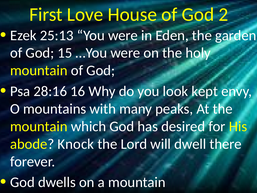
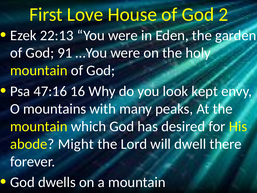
25:13: 25:13 -> 22:13 (57, 35)
15: 15 -> 91 (65, 53)
28:16: 28:16 -> 47:16 (50, 91)
Knock: Knock -> Might (76, 144)
